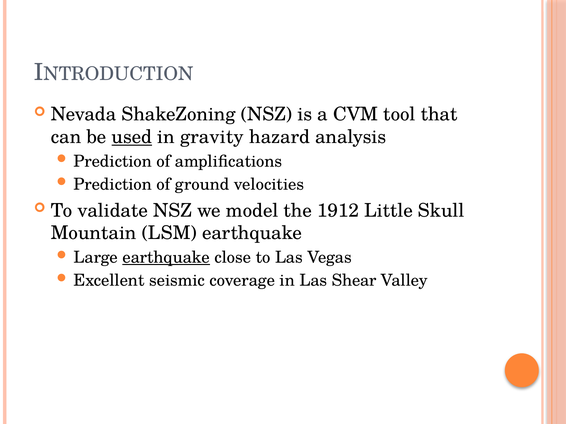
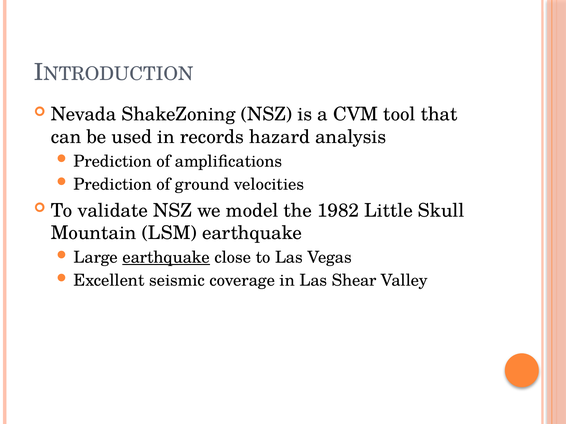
used underline: present -> none (132, 137)
gravity: gravity -> records (212, 137)
1912: 1912 -> 1982 (338, 211)
